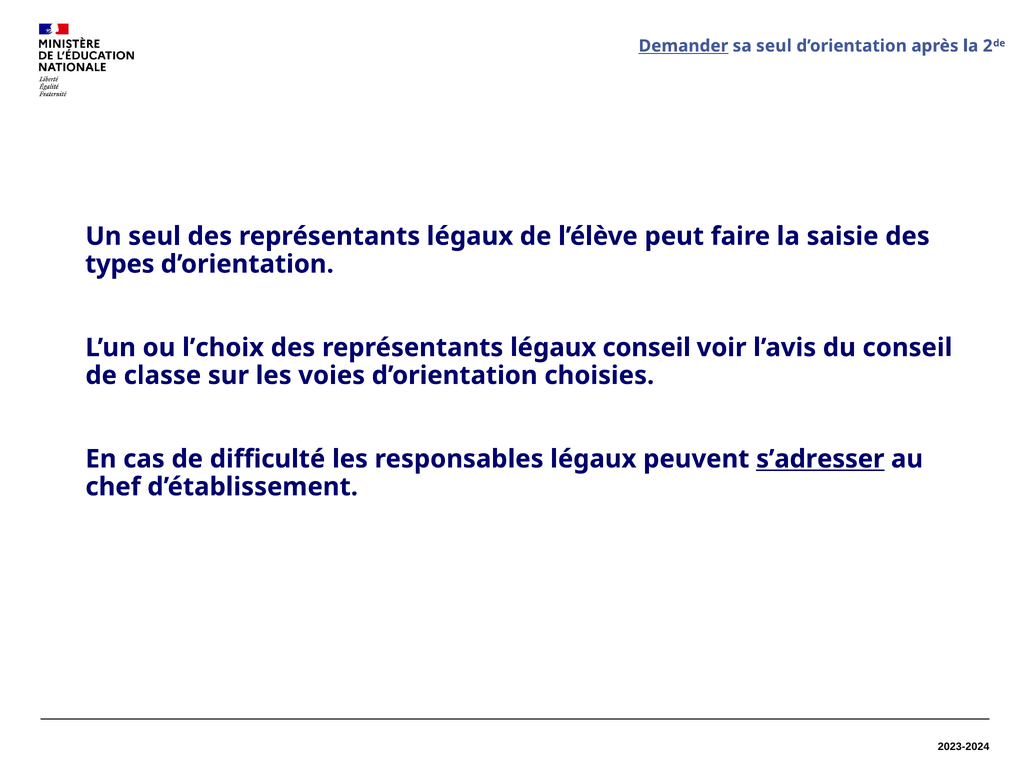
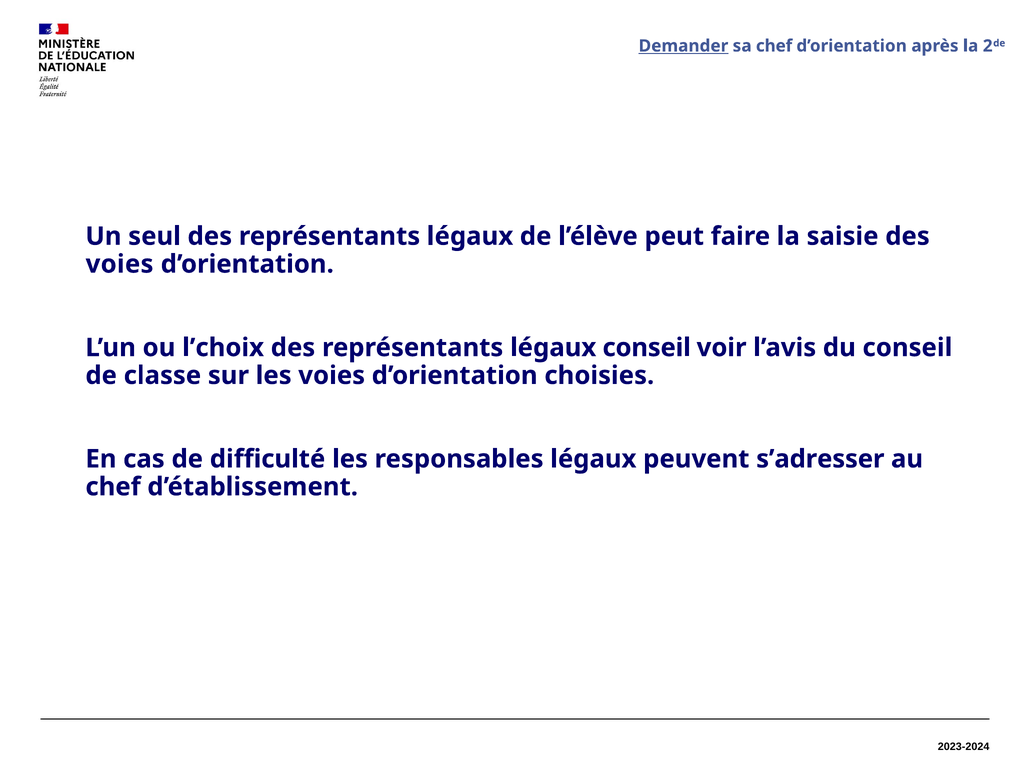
sa seul: seul -> chef (774, 46)
types: types -> voies (120, 264)
s’adresser underline: present -> none (820, 459)
